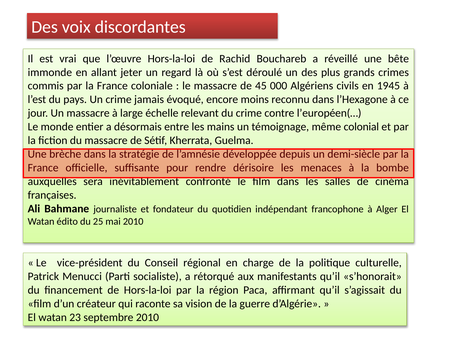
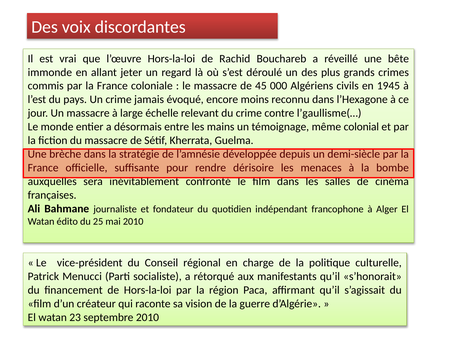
l’européen(…: l’européen(… -> l’gaullisme(… (329, 113)
